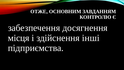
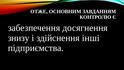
місця: місця -> знизу (19, 38)
